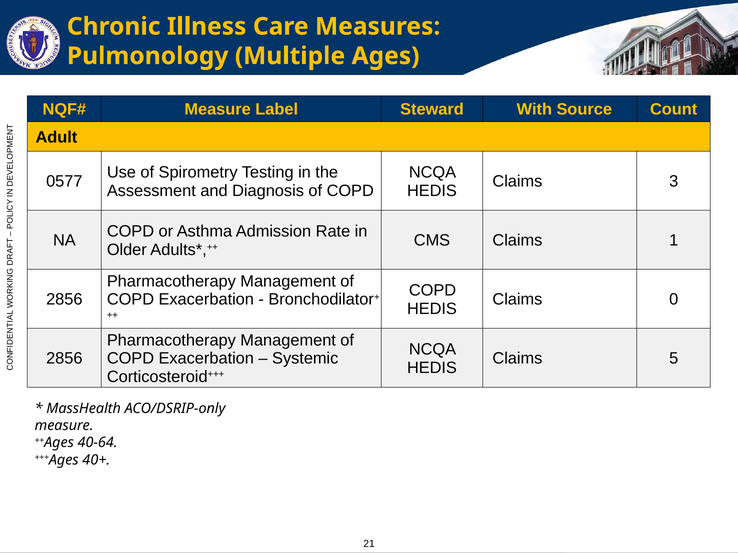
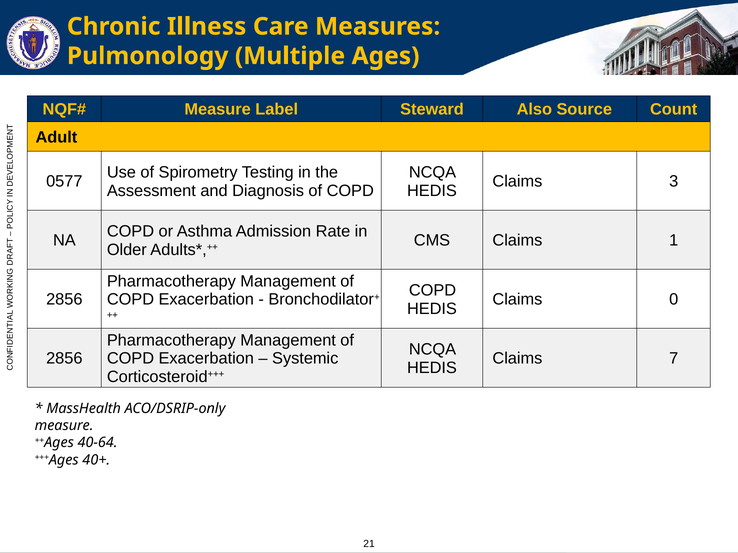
With: With -> Also (534, 110)
5: 5 -> 7 (674, 359)
